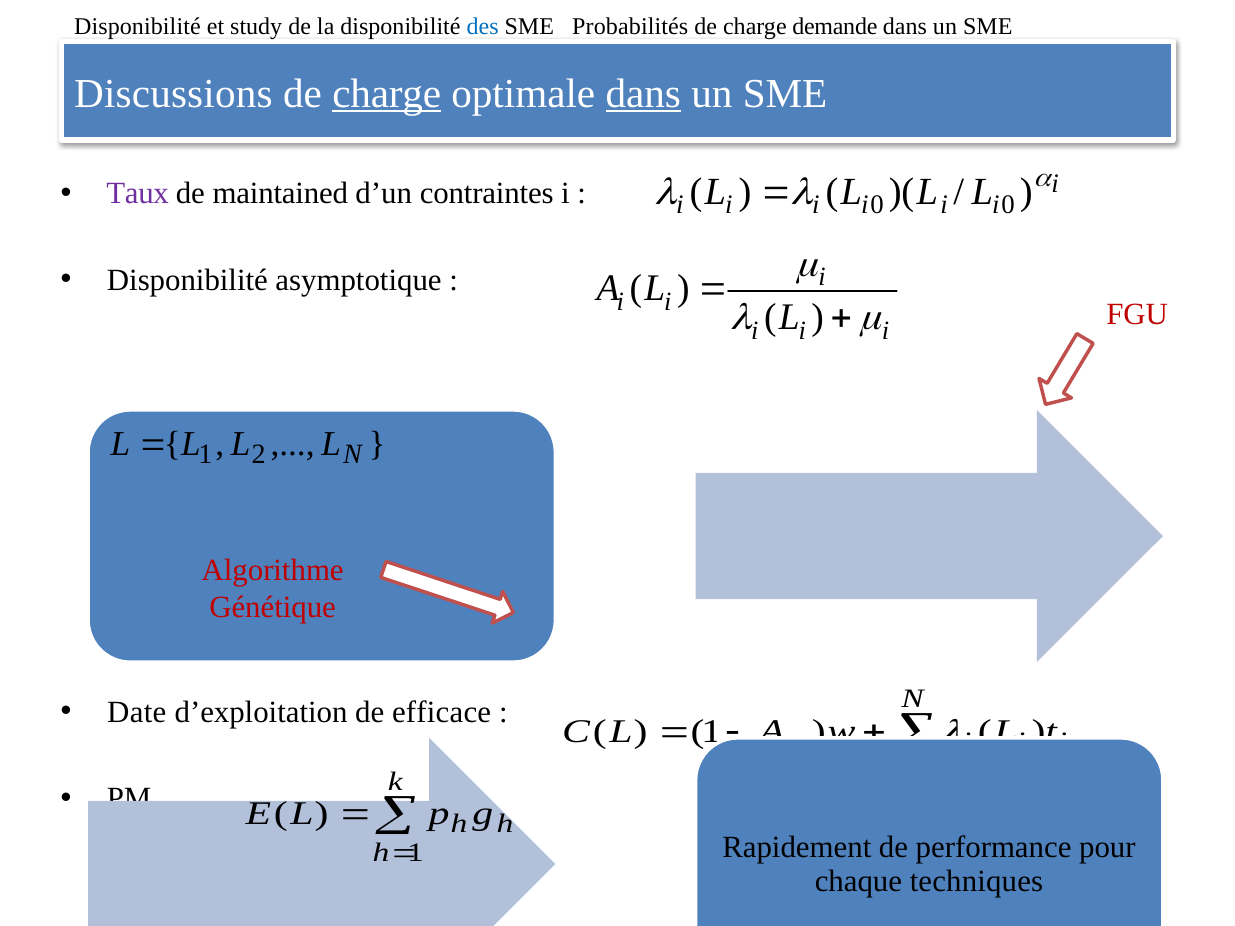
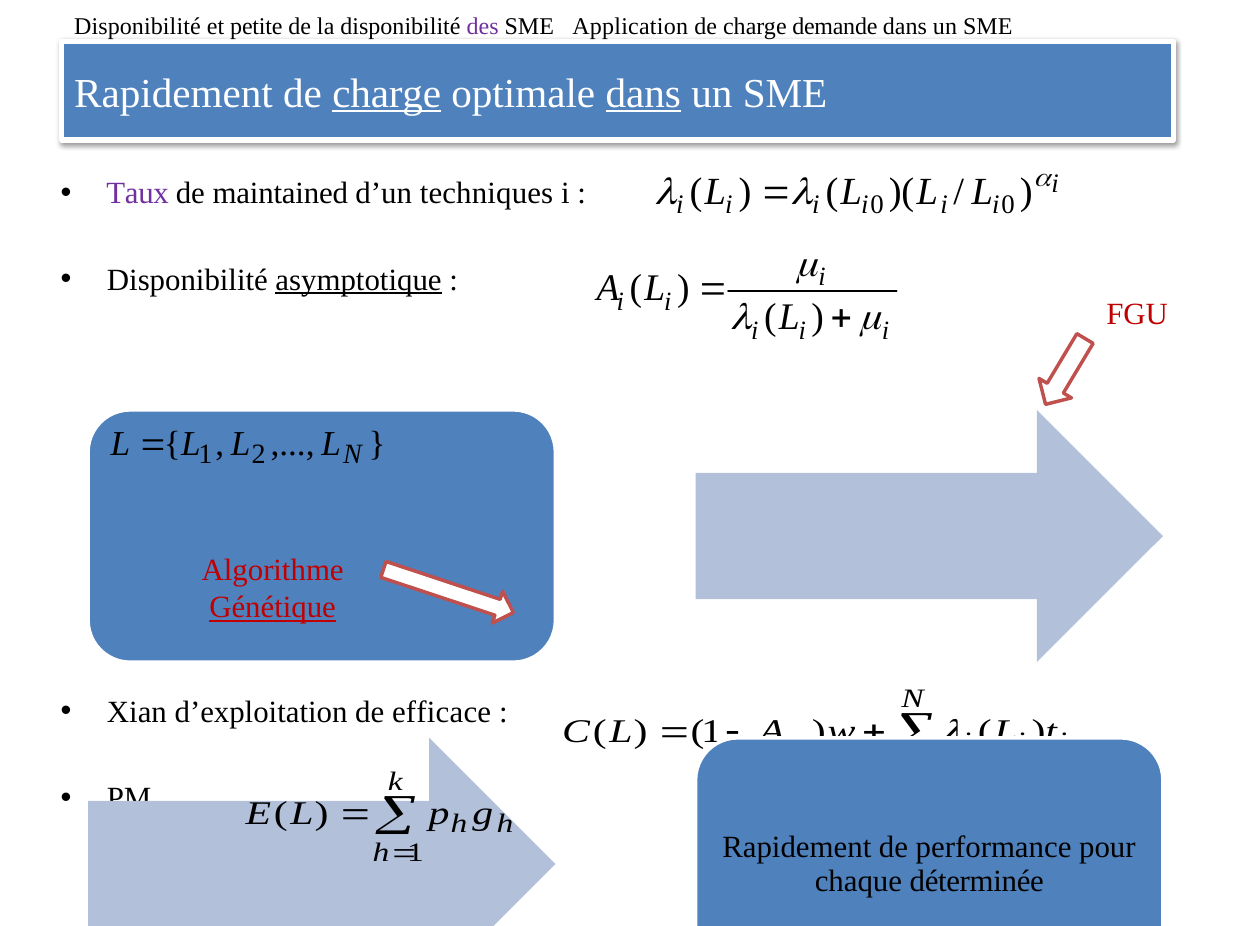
study: study -> petite (256, 26)
des colour: blue -> purple (483, 26)
Probabilités: Probabilités -> Application (630, 26)
Discussions: Discussions -> Rapidement (173, 93)
contraintes: contraintes -> techniques (487, 194)
asymptotique underline: none -> present (359, 280)
Génétique underline: none -> present (273, 608)
Date: Date -> Xian (137, 712)
techniques: techniques -> déterminée (977, 882)
